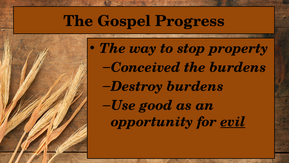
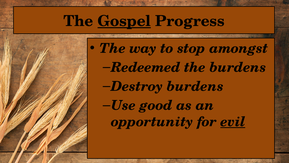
Gospel underline: none -> present (124, 21)
property: property -> amongst (239, 48)
Conceived: Conceived -> Redeemed (146, 67)
